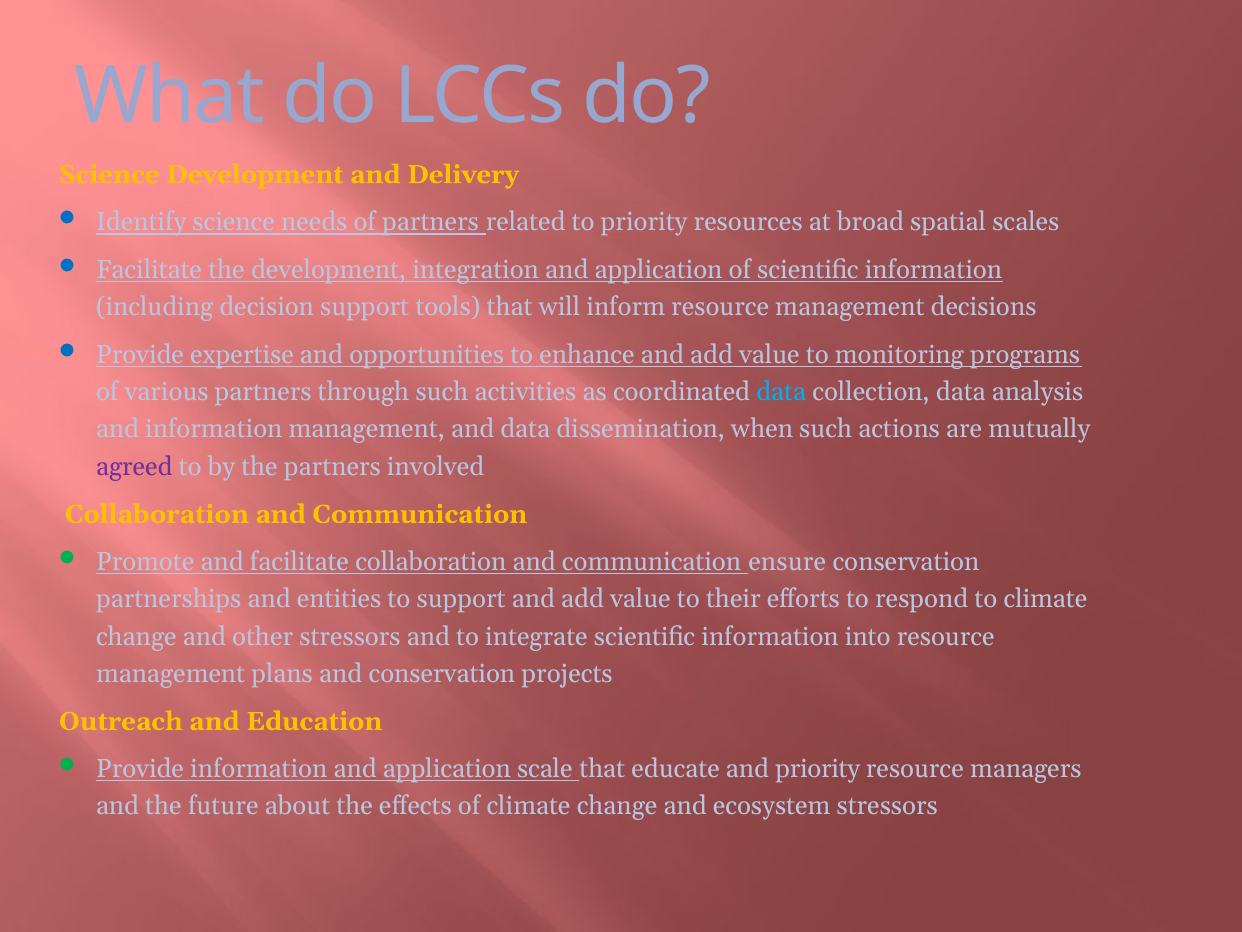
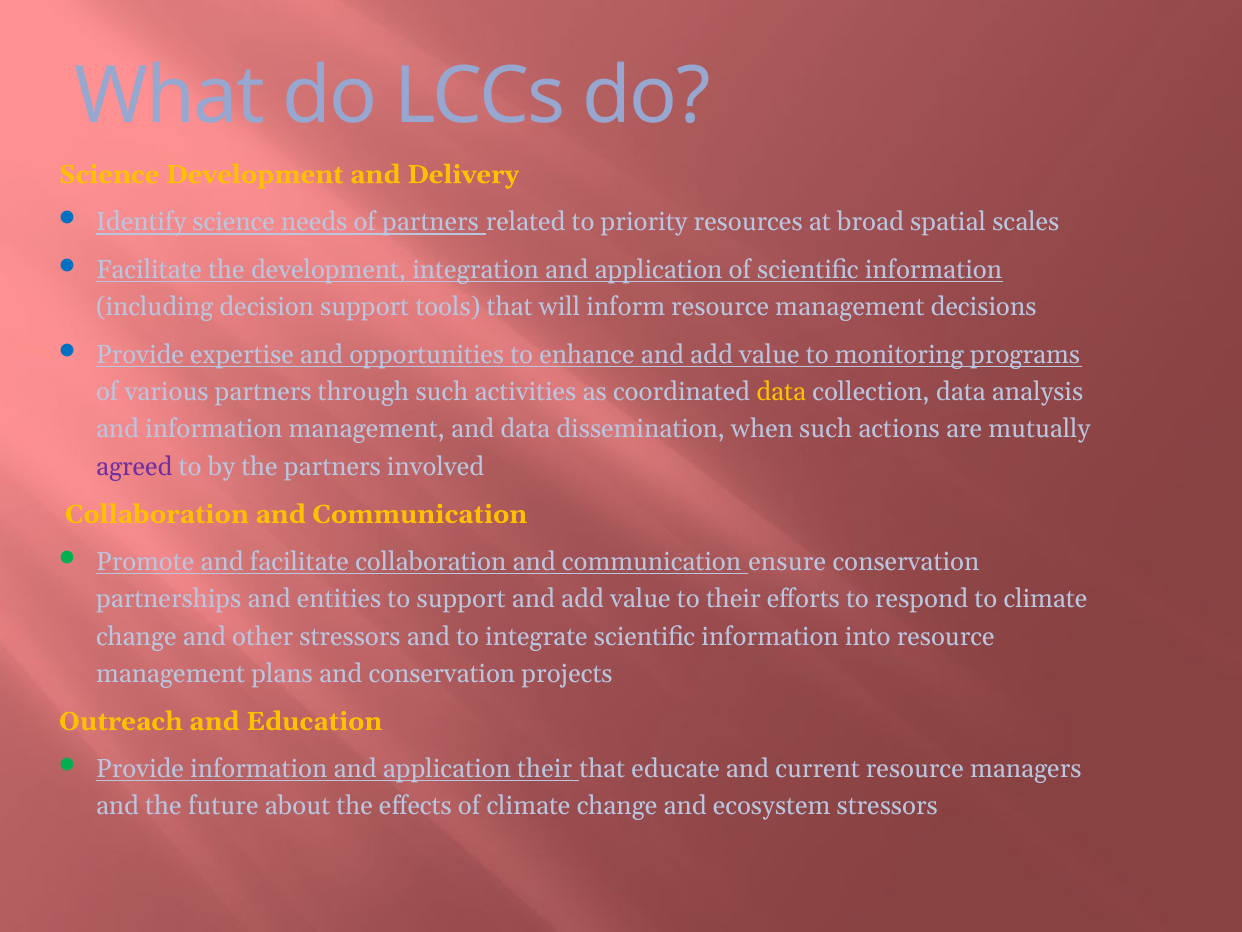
data colour: light blue -> yellow (781, 392)
application scale: scale -> their (545, 769)
and priority: priority -> current (818, 769)
